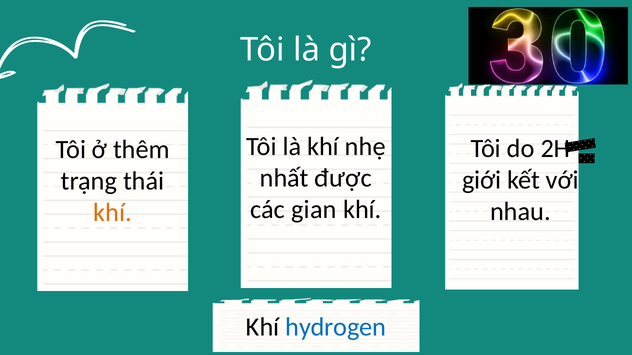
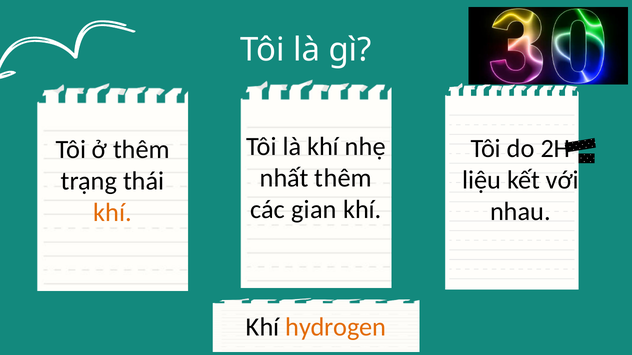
nhất được: được -> thêm (343, 178)
giới: giới -> liệu (482, 180)
hydrogen colour: blue -> orange (336, 327)
